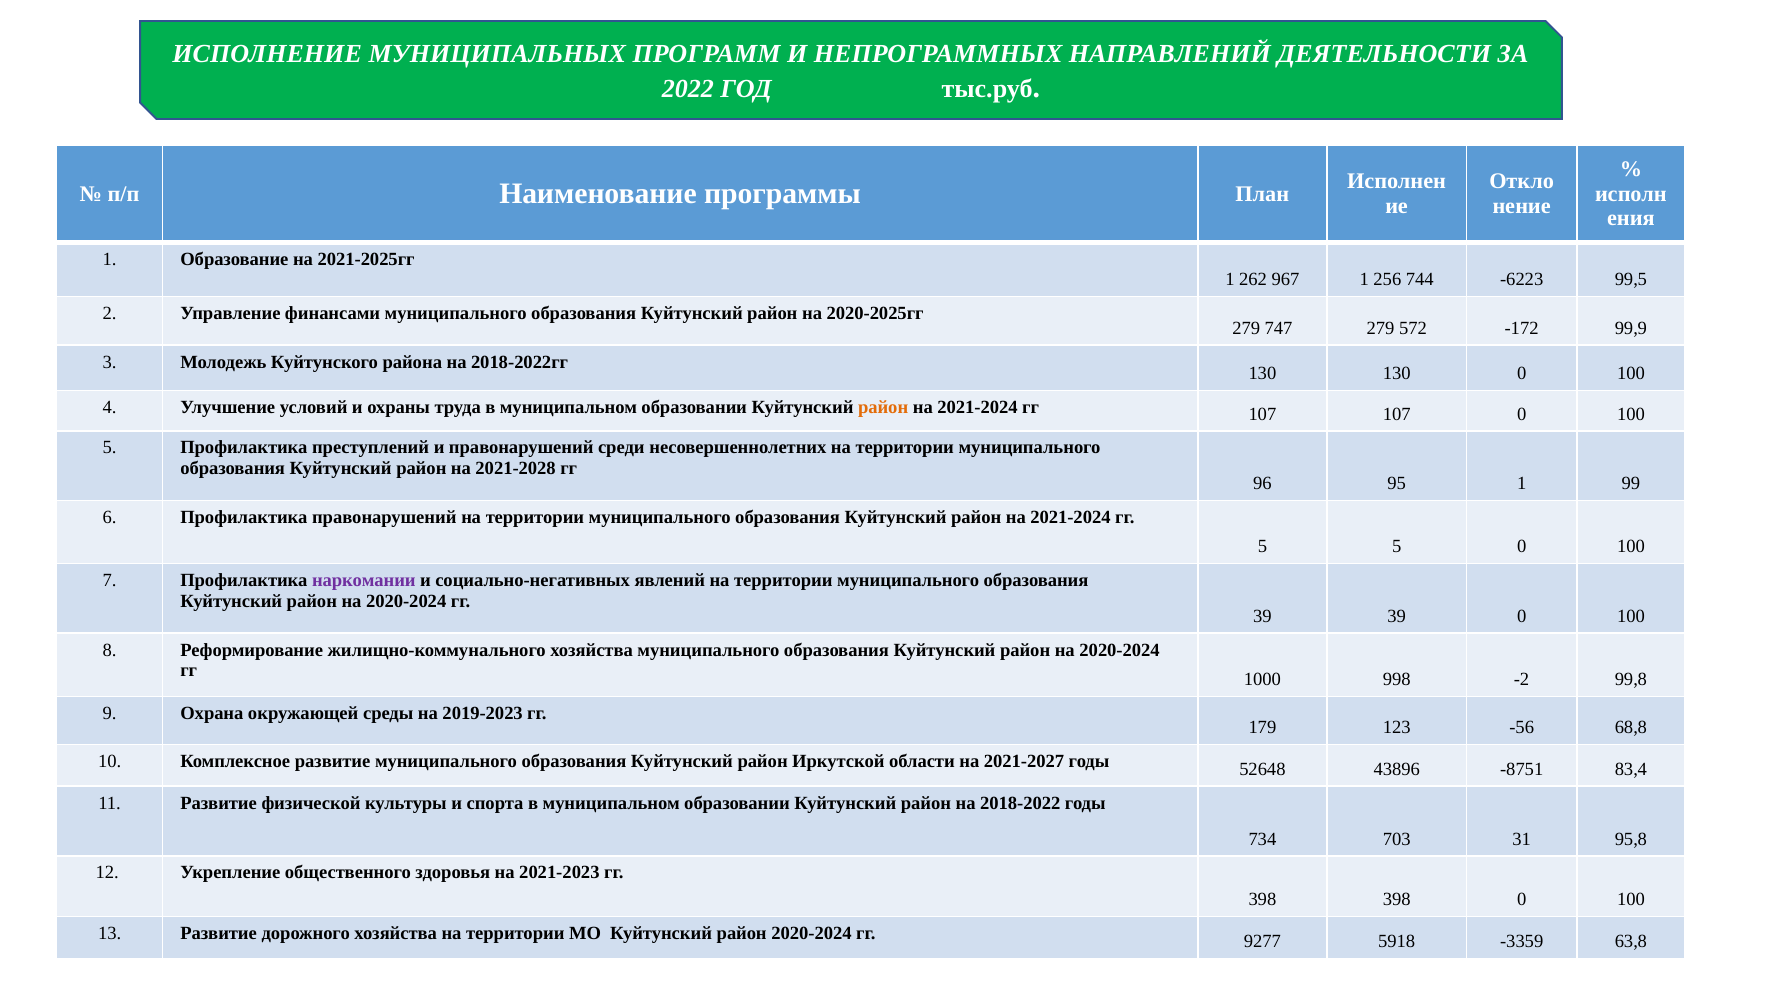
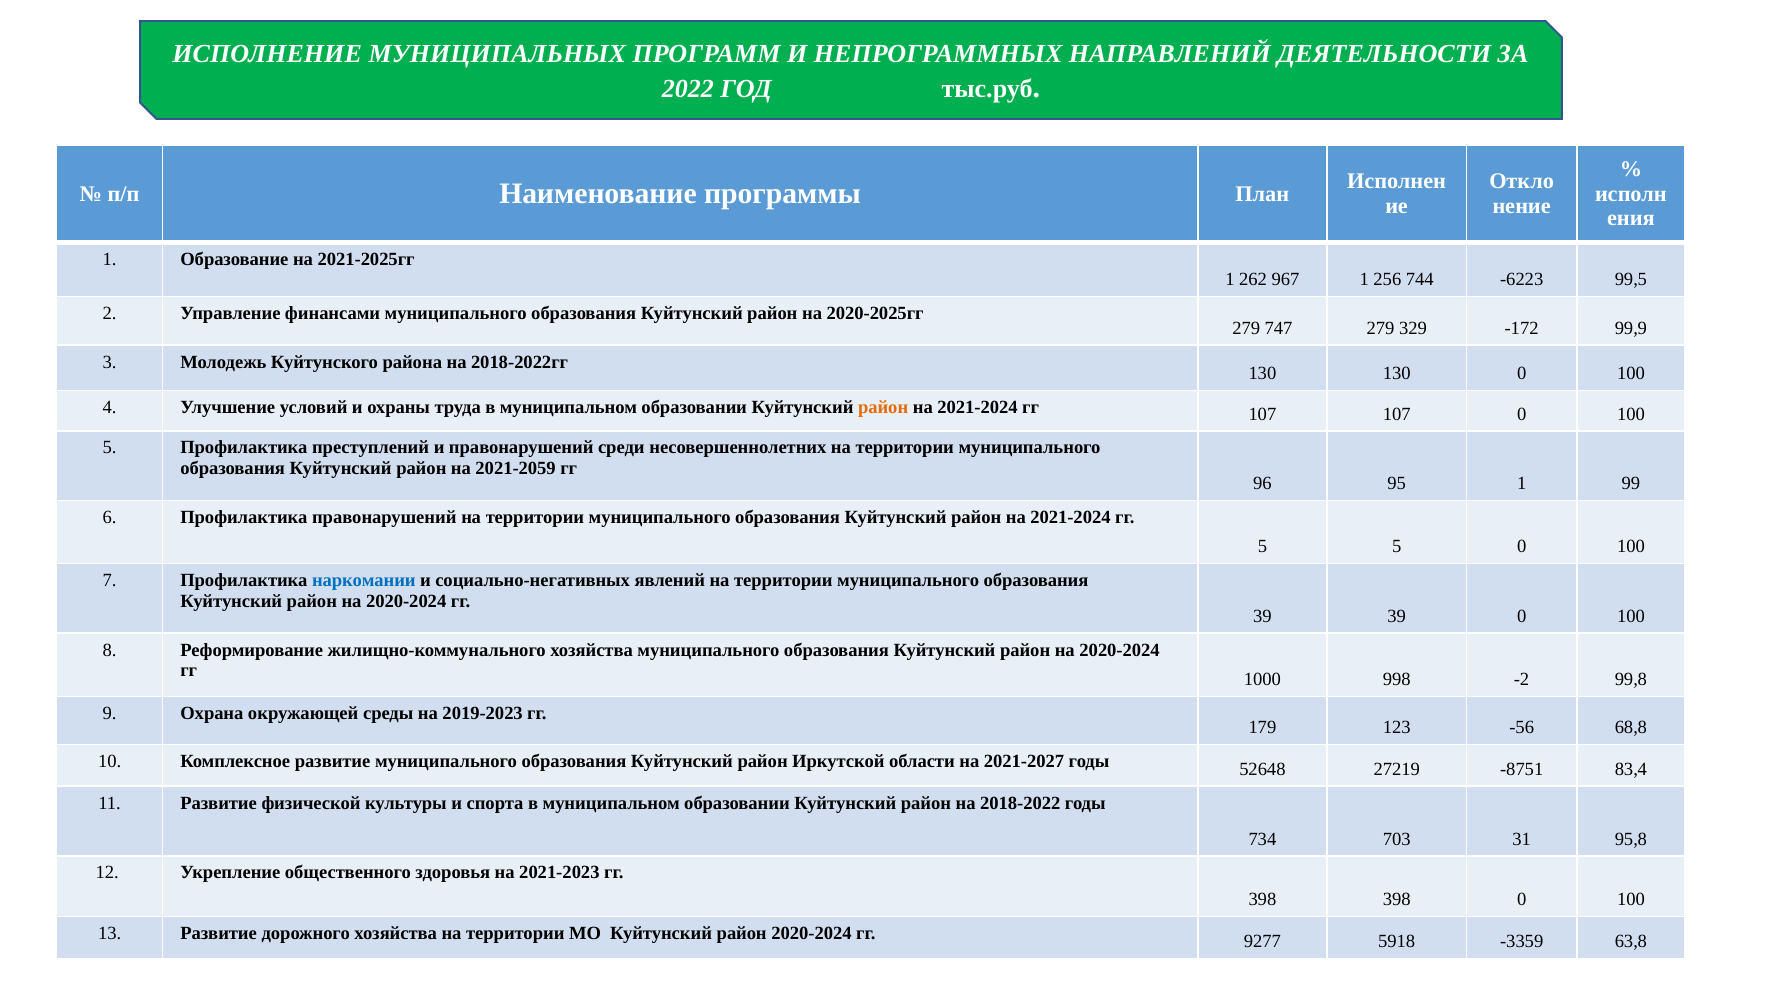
572: 572 -> 329 (1413, 328)
2021-2028: 2021-2028 -> 2021-2059 (516, 468)
наркомании colour: purple -> blue (364, 581)
43896: 43896 -> 27219 (1397, 769)
